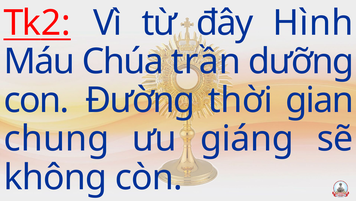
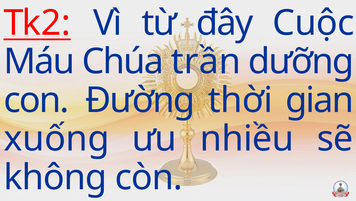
Hình: Hình -> Cuộc (313, 23)
chung: chung -> xuống (57, 138)
giáng: giáng -> nhiều (247, 138)
